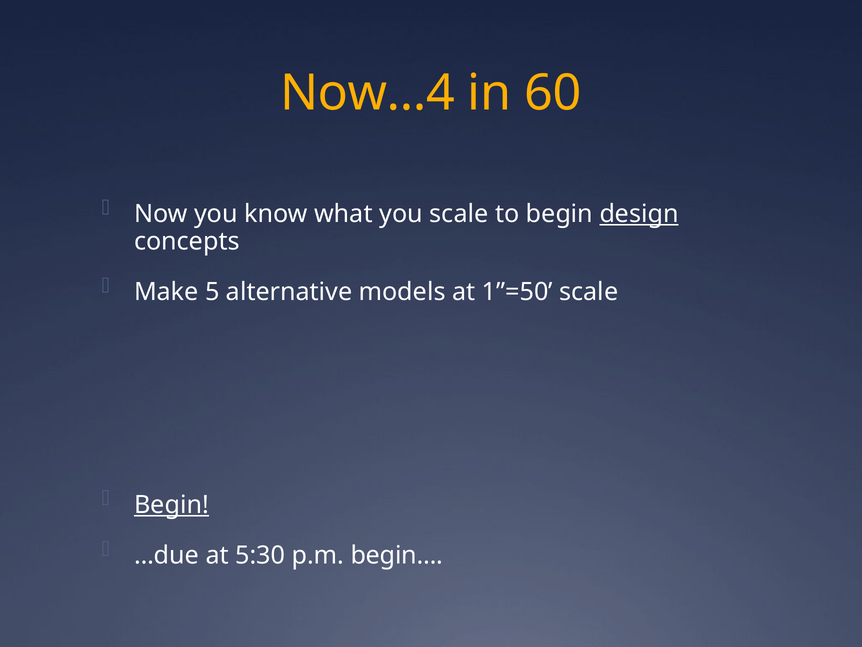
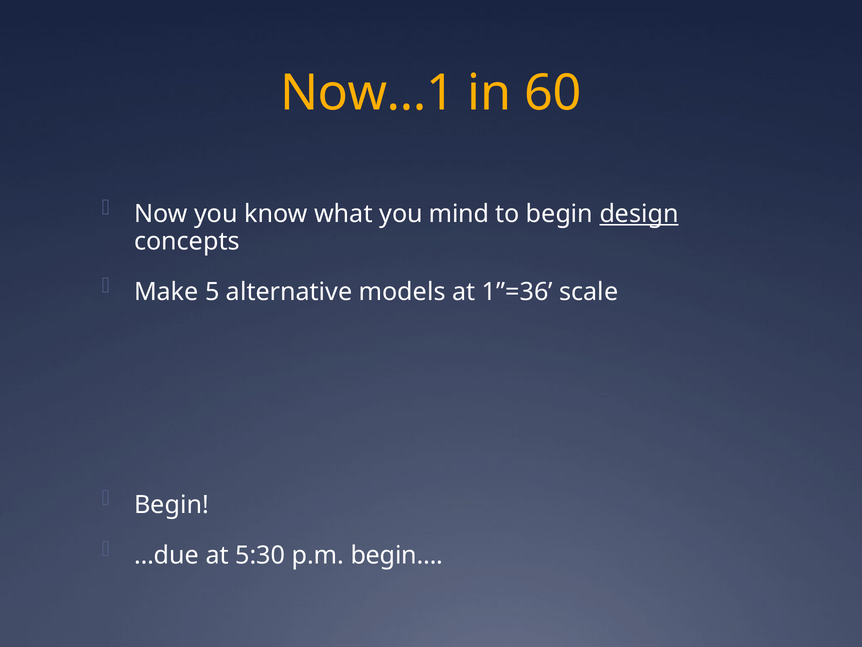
Now…4: Now…4 -> Now…1 (367, 93)
you scale: scale -> mind (459, 214)
1”=50: 1”=50 -> 1”=36 (517, 292)
Begin underline: present -> none (171, 504)
